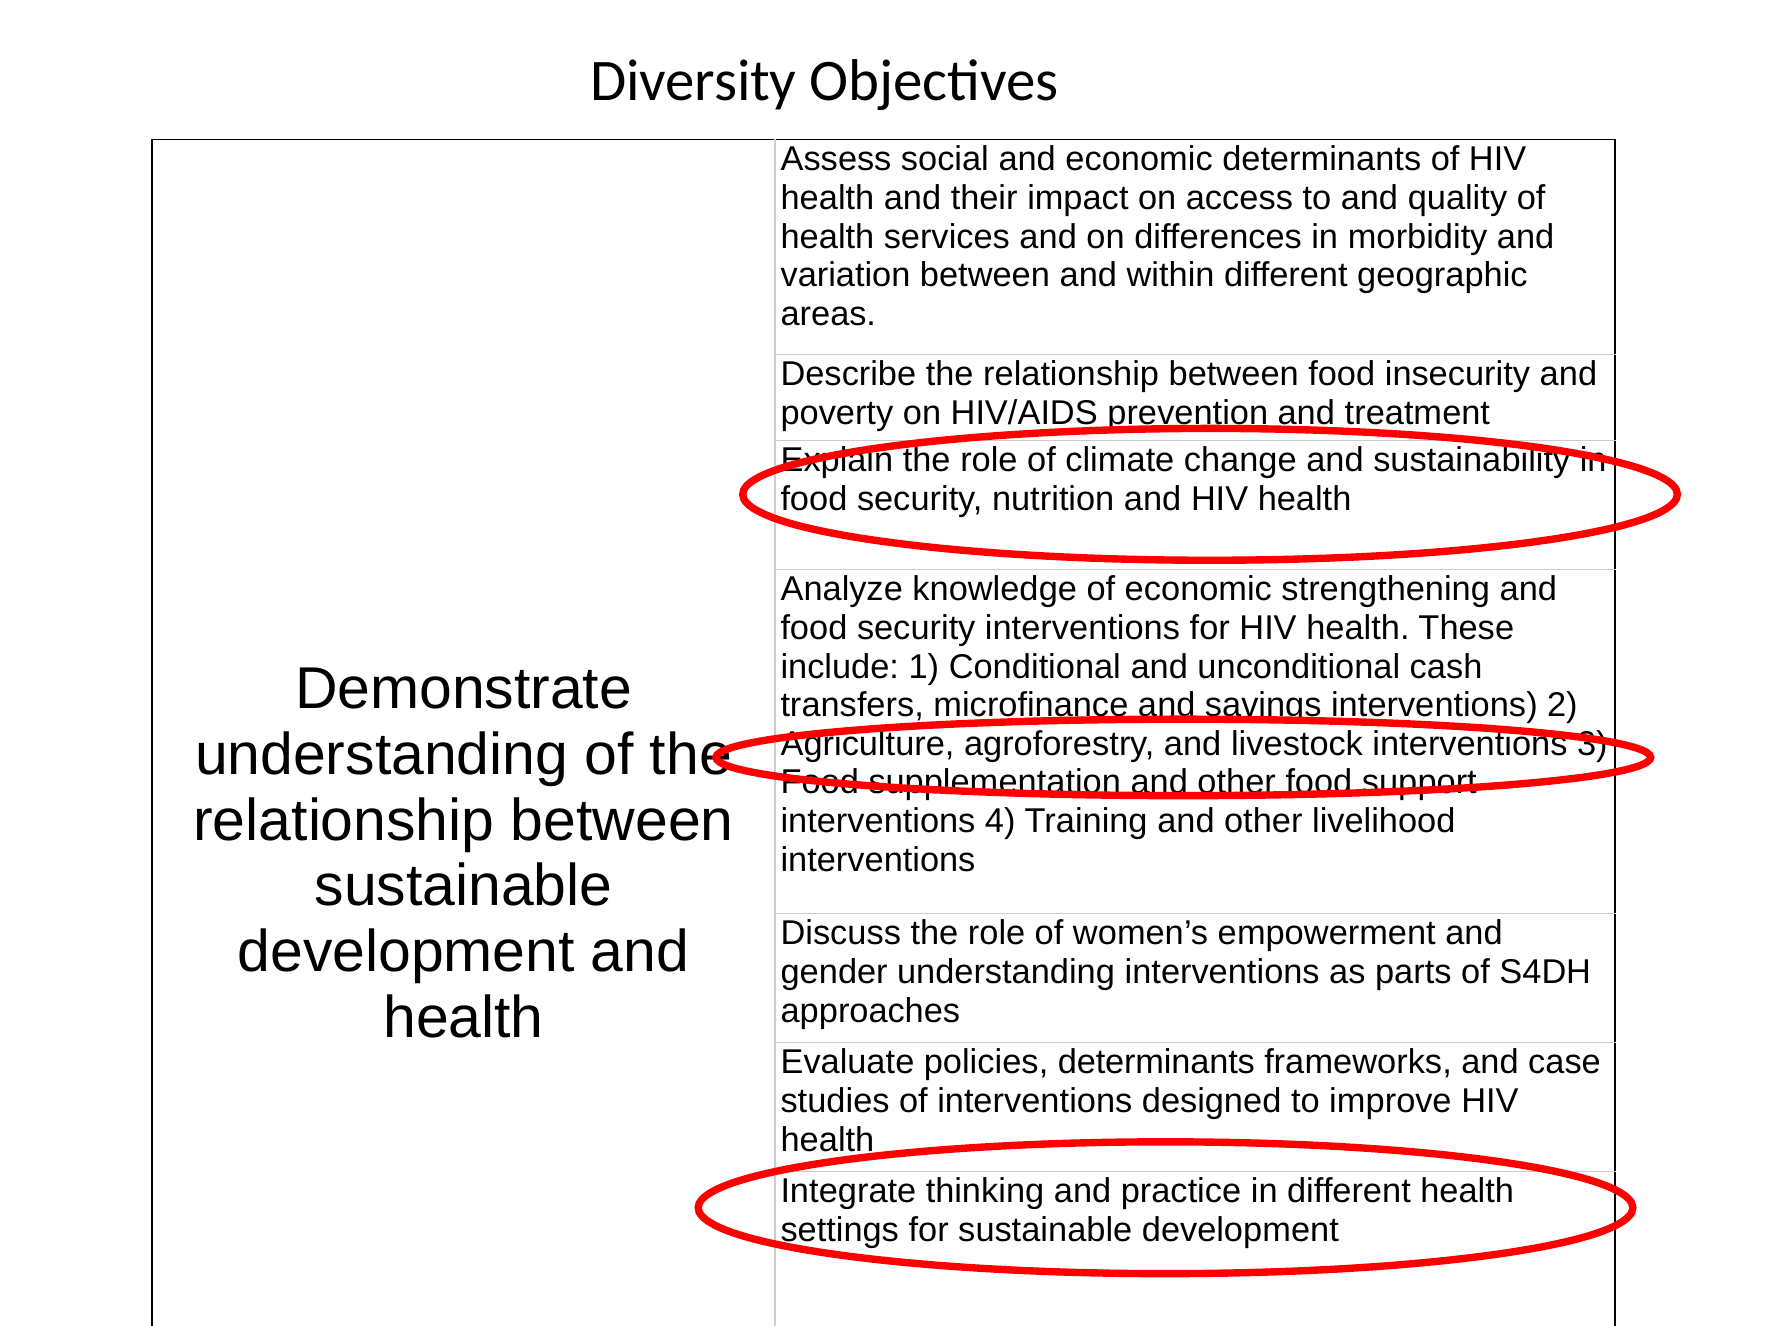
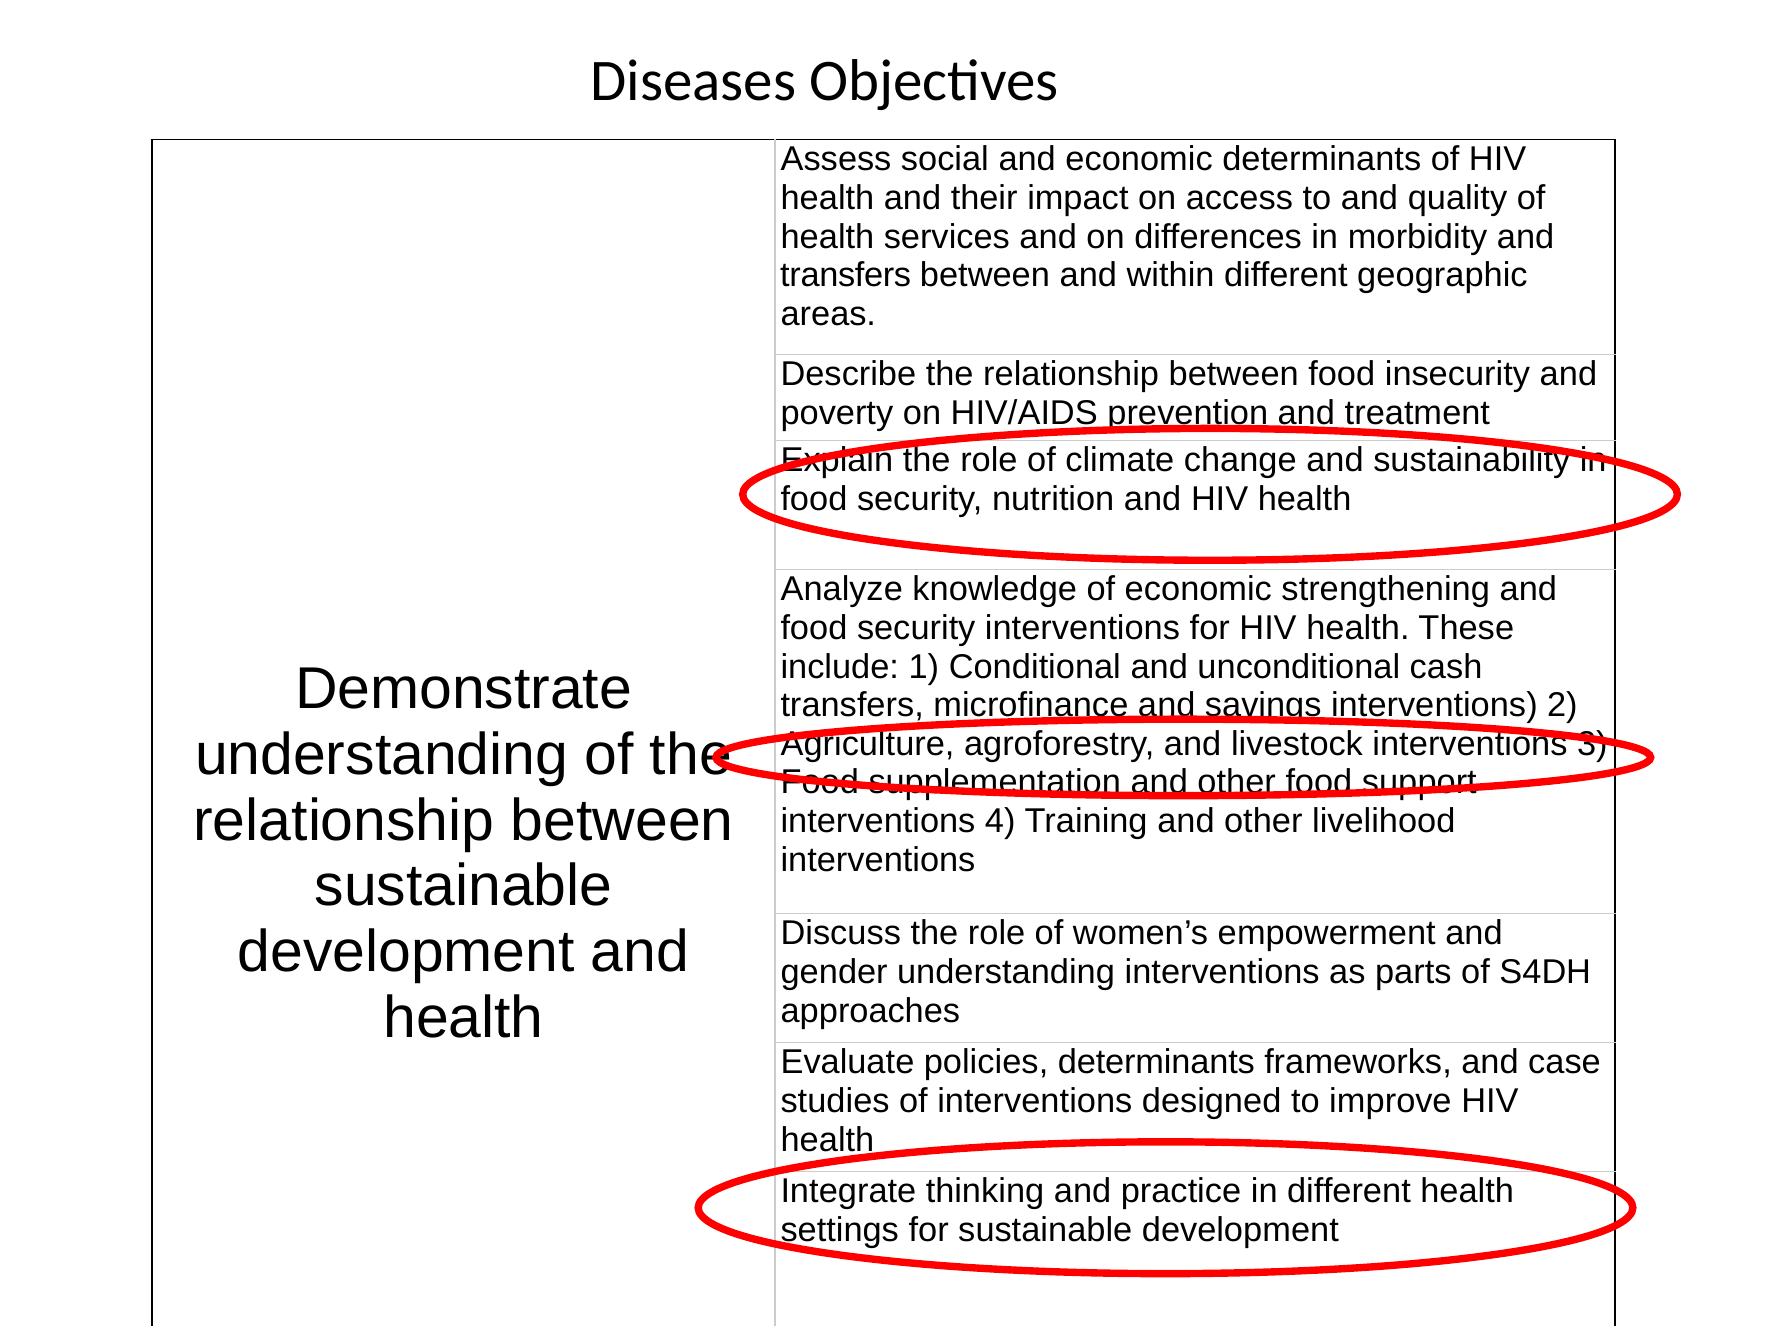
Diversity: Diversity -> Diseases (693, 81)
variation: variation -> transfers (846, 275)
